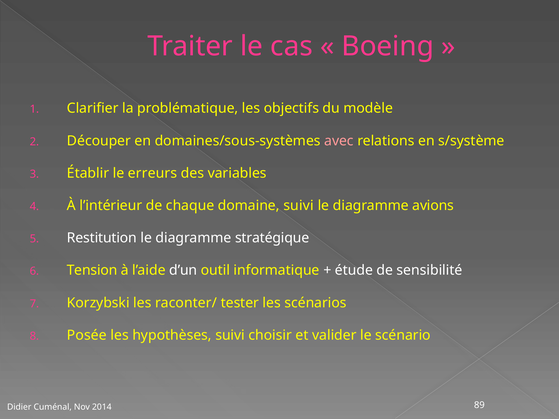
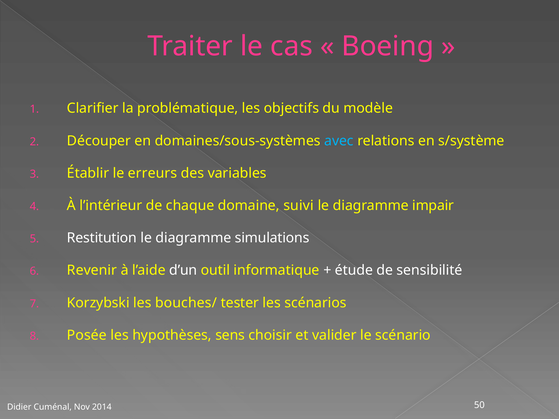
avec colour: pink -> light blue (339, 141)
avions: avions -> impair (433, 206)
stratégique: stratégique -> simulations (272, 238)
Tension: Tension -> Revenir (92, 271)
raconter/: raconter/ -> bouches/ (186, 303)
hypothèses suivi: suivi -> sens (230, 335)
89: 89 -> 50 (479, 405)
